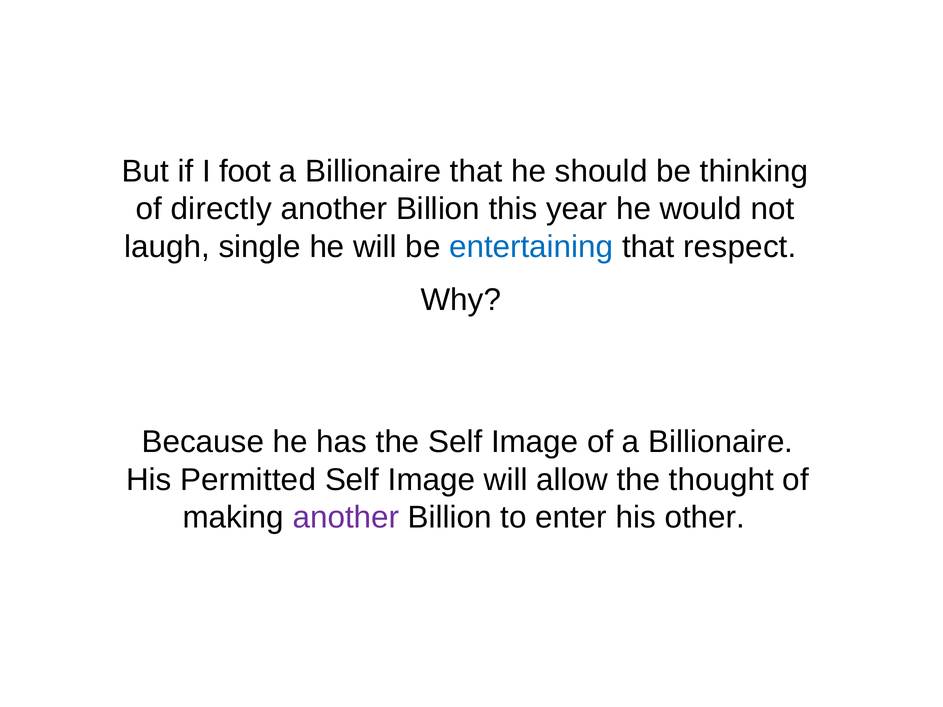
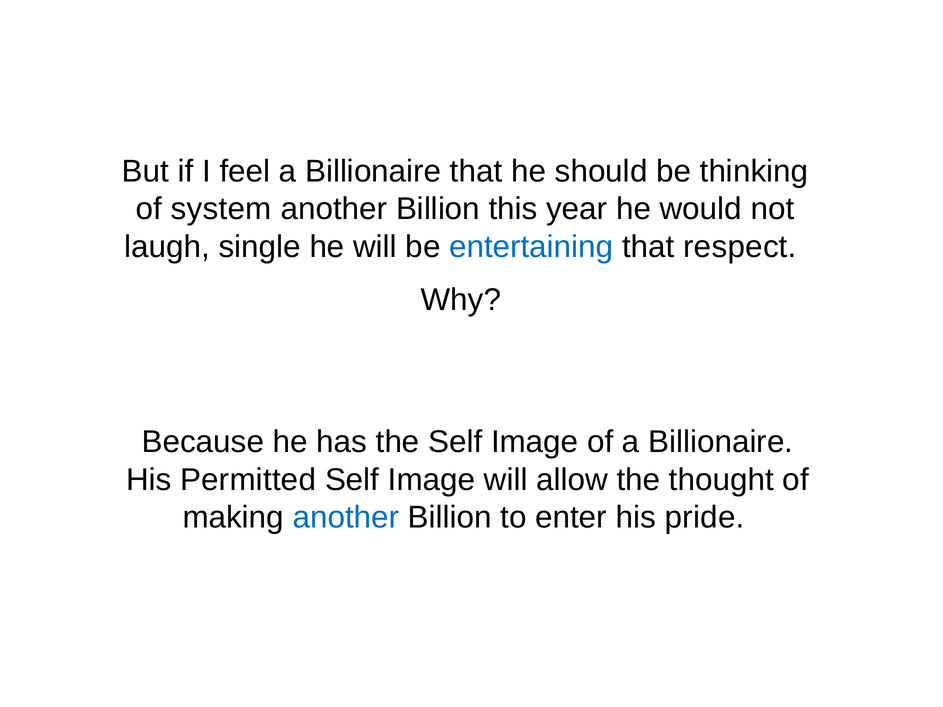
foot: foot -> feel (245, 171)
directly: directly -> system (221, 209)
another colour: purple -> blue (346, 518)
other: other -> pride (705, 518)
